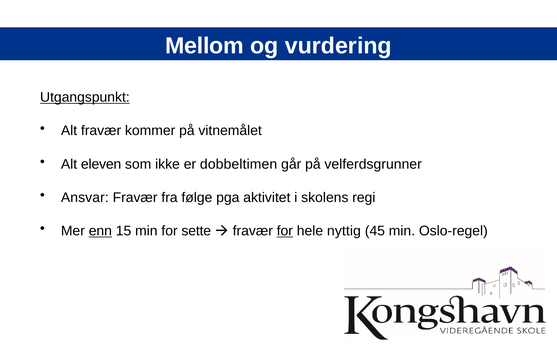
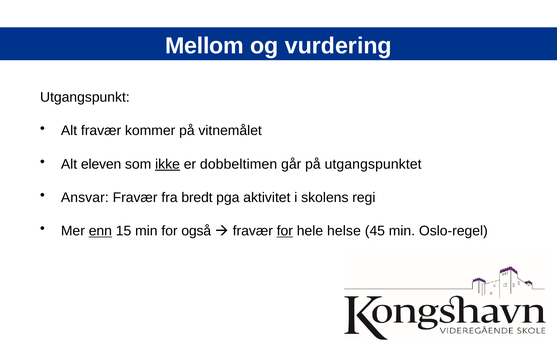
Utgangspunkt underline: present -> none (85, 97)
ikke underline: none -> present (168, 164)
velferdsgrunner: velferdsgrunner -> utgangspunktet (373, 164)
følge: følge -> bredt (197, 198)
sette: sette -> også (196, 231)
nyttig: nyttig -> helse (344, 231)
